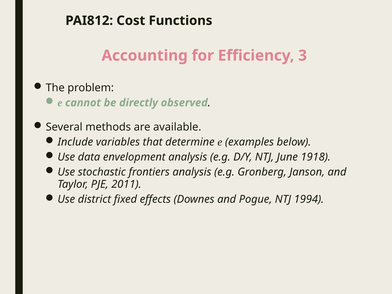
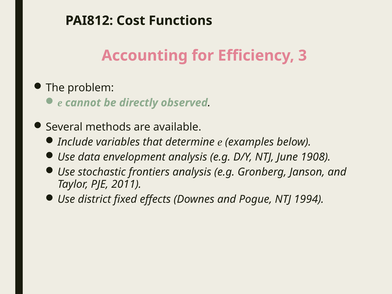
1918: 1918 -> 1908 (316, 157)
